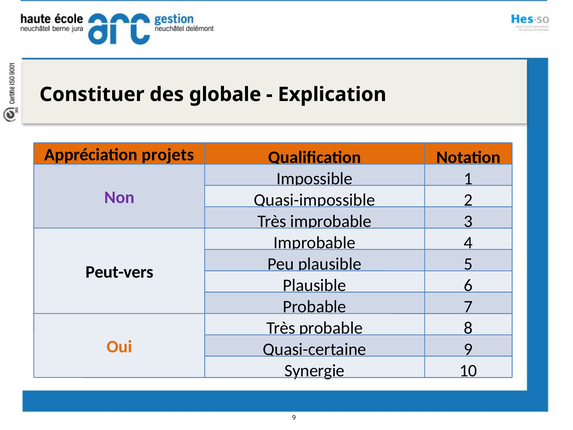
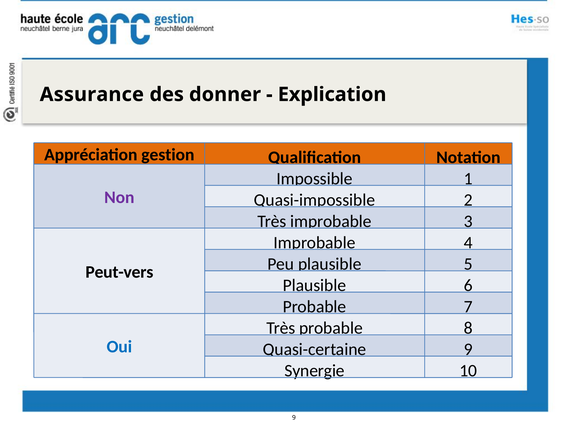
Constituer: Constituer -> Assurance (92, 94)
globale: globale -> donner (225, 94)
projets: projets -> gestion (168, 155)
Oui colour: orange -> blue (119, 347)
